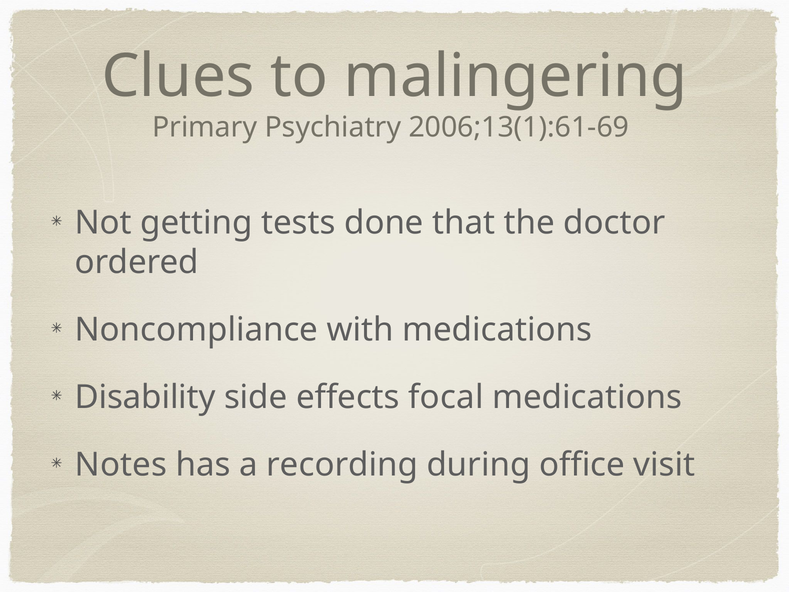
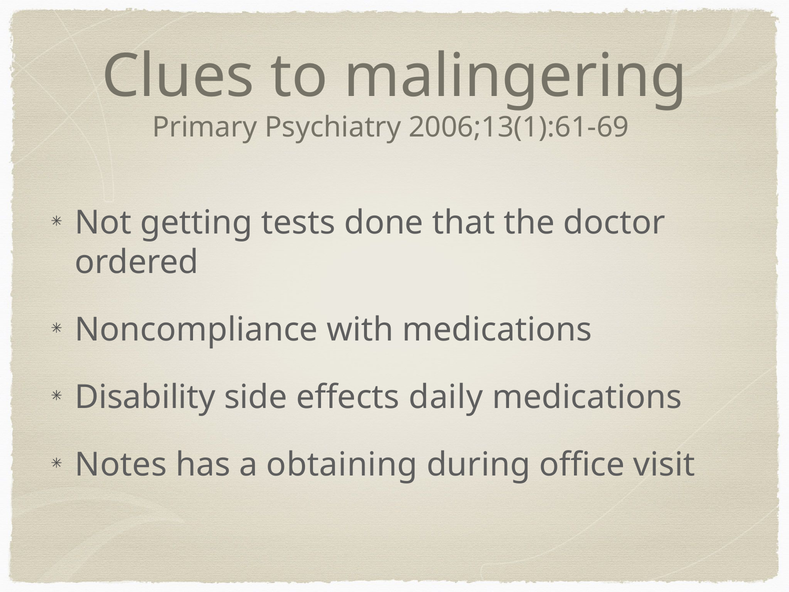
focal: focal -> daily (446, 397)
recording: recording -> obtaining (342, 465)
